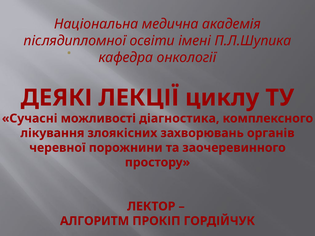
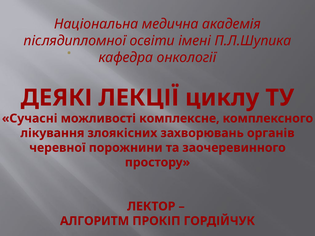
діагностика: діагностика -> комплексне (179, 119)
